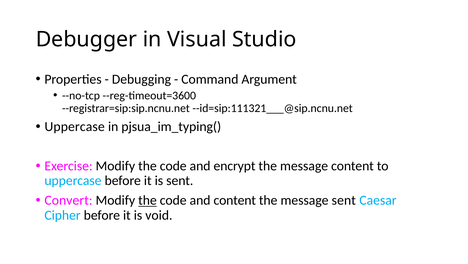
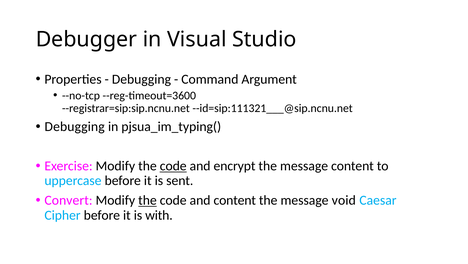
Uppercase: Uppercase -> Debugging (75, 126)
code underline: none -> present (173, 166)
message sent: sent -> void (344, 200)
void: void -> with (159, 215)
